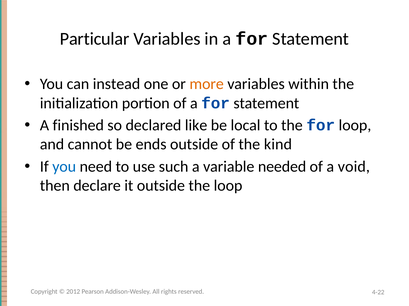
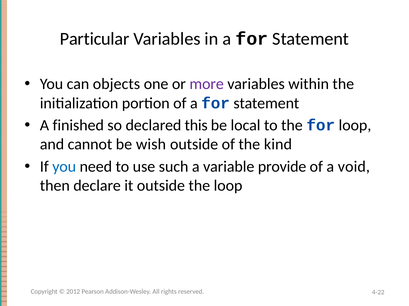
instead: instead -> objects (116, 84)
more colour: orange -> purple (207, 84)
like: like -> this (196, 126)
ends: ends -> wish (151, 145)
needed: needed -> provide (282, 167)
